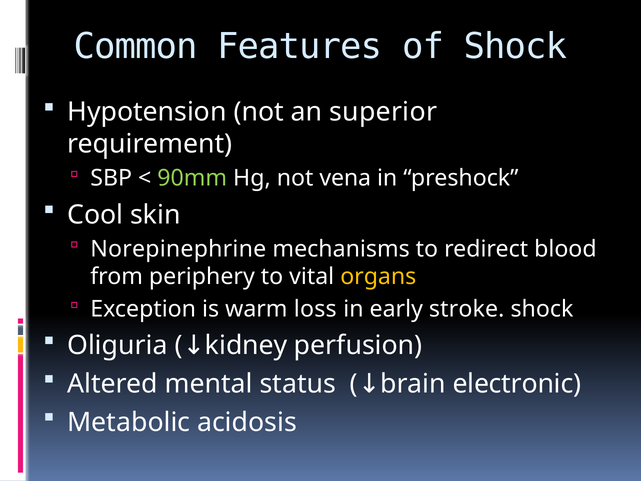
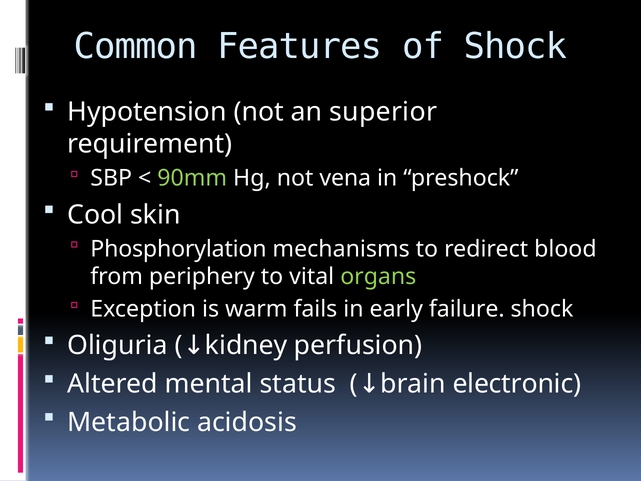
Norepinephrine: Norepinephrine -> Phosphorylation (178, 249)
organs colour: yellow -> light green (378, 277)
loss: loss -> fails (315, 309)
stroke: stroke -> failure (467, 309)
